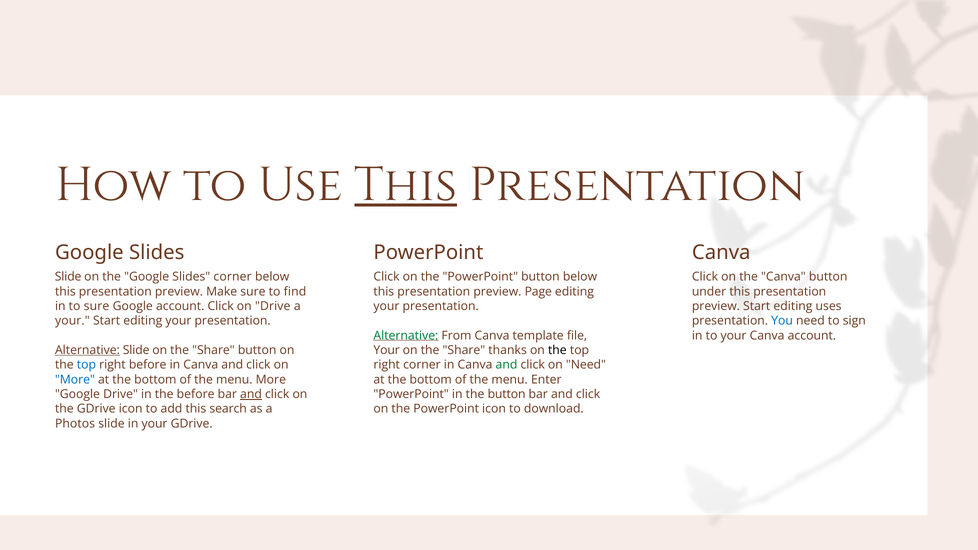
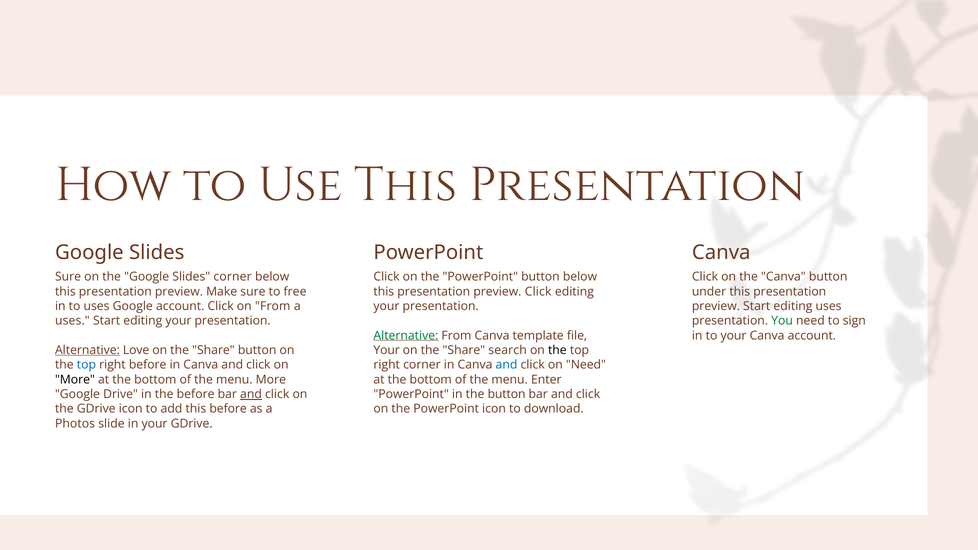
This underline: present -> none (406, 185)
Slide: Slide -> Sure (68, 277)
find: find -> free (295, 292)
preview Page: Page -> Click (538, 292)
to sure: sure -> uses (97, 306)
on Drive: Drive -> From (273, 306)
your: your -> uses (72, 321)
You colour: blue -> green (782, 321)
Alternative Slide: Slide -> Love (136, 350)
thanks: thanks -> search (508, 350)
and colour: green -> blue (506, 365)
More colour: blue -> black (75, 380)
this search: search -> before (228, 409)
